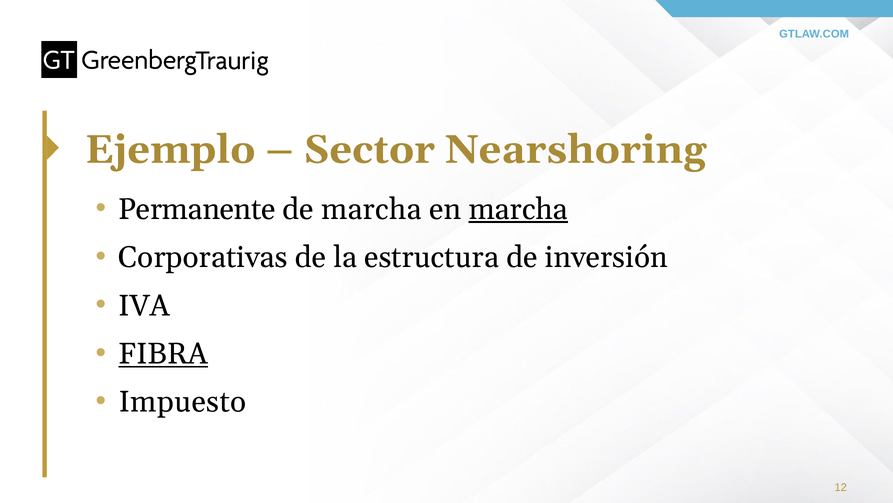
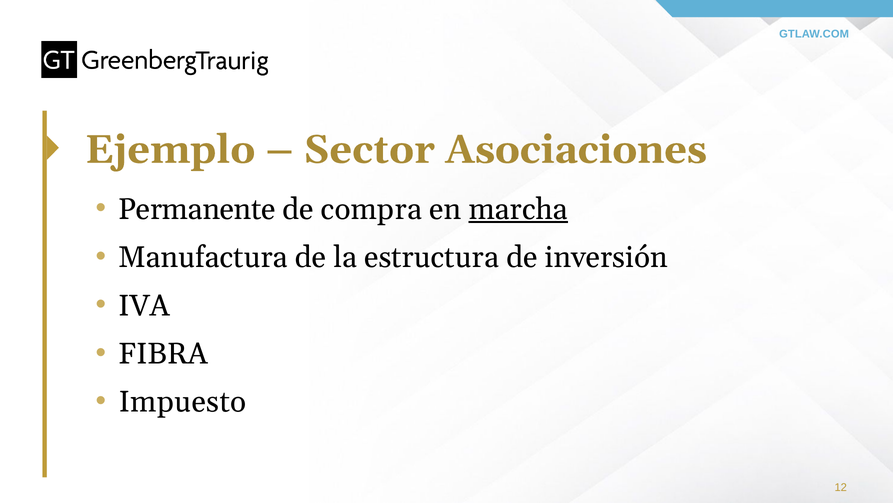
Nearshoring: Nearshoring -> Asociaciones (576, 149)
de marcha: marcha -> compra (371, 209)
Corporativas: Corporativas -> Manufactura (203, 257)
FIBRA underline: present -> none (163, 353)
